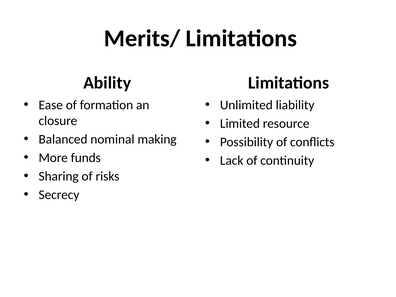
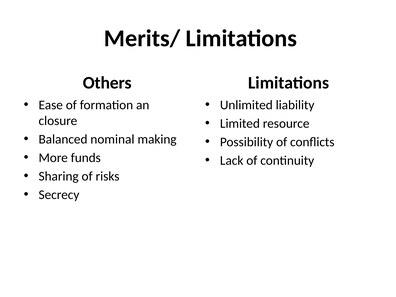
Ability: Ability -> Others (107, 83)
